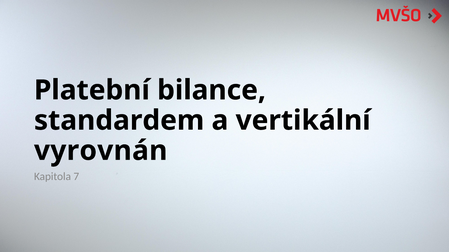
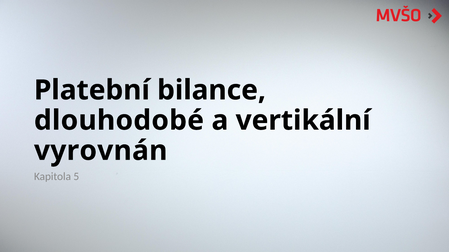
standardem: standardem -> dlouhodobé (119, 121)
7: 7 -> 5 (76, 177)
